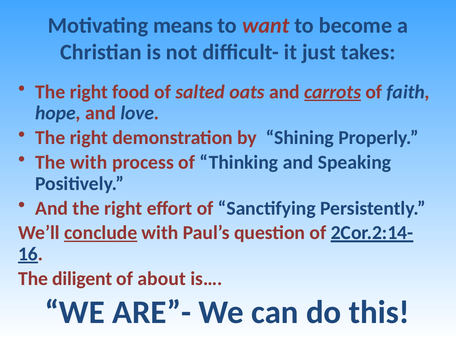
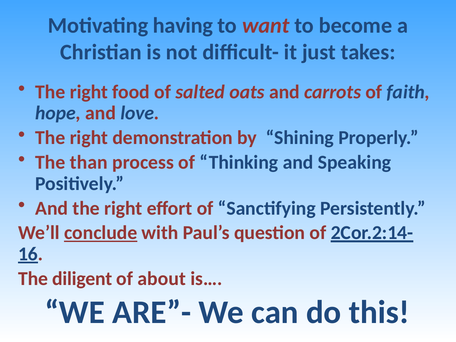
means: means -> having (183, 26)
carrots underline: present -> none (333, 92)
The with: with -> than (89, 162)
